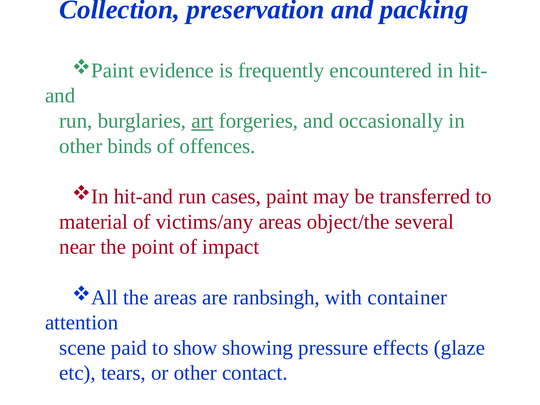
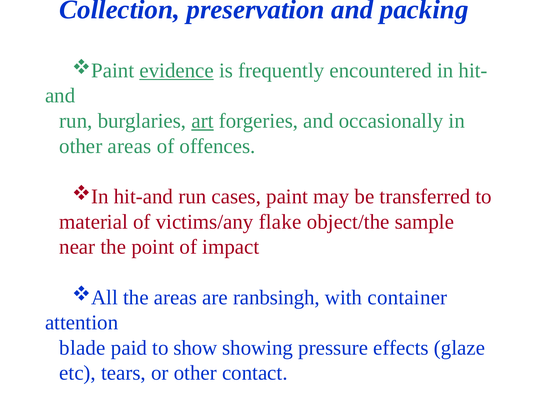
evidence underline: none -> present (177, 70)
other binds: binds -> areas (130, 146)
victims/any areas: areas -> flake (280, 222)
several: several -> sample (424, 222)
scene: scene -> blade (82, 348)
